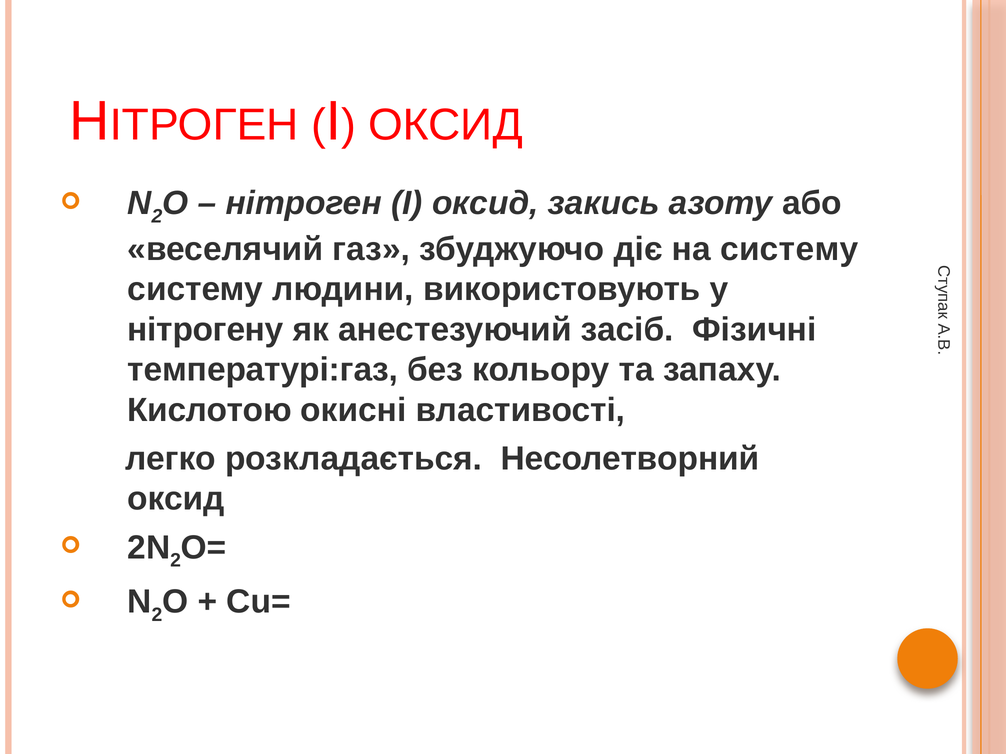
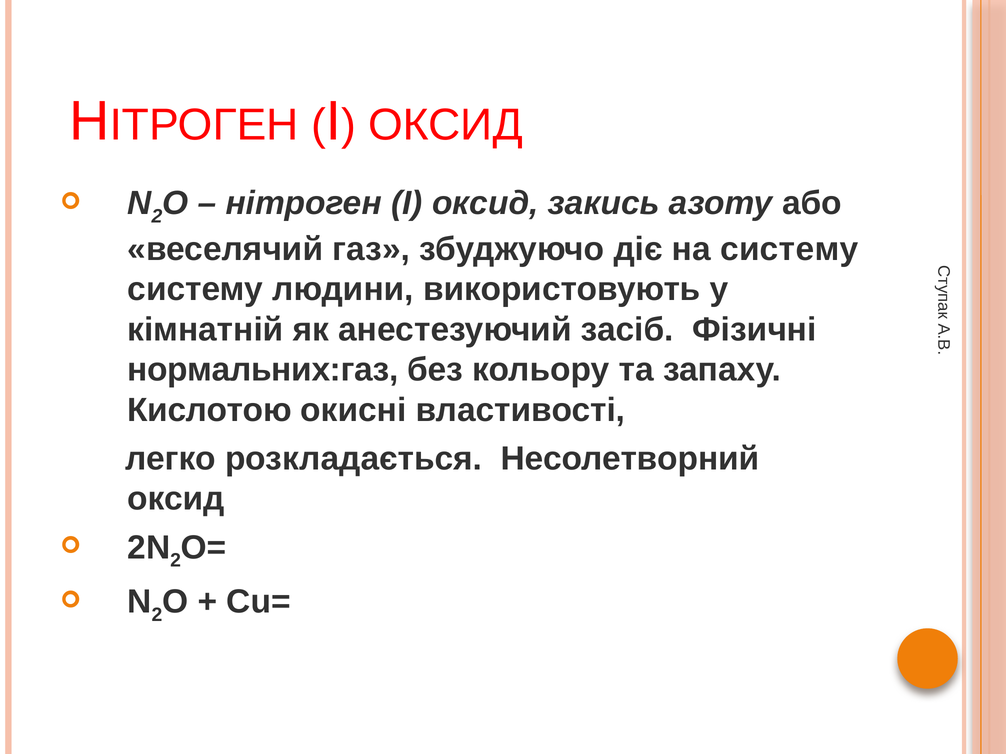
нітрогену: нітрогену -> кімнатній (205, 330)
температурі:газ: температурі:газ -> нормальних:газ (263, 370)
